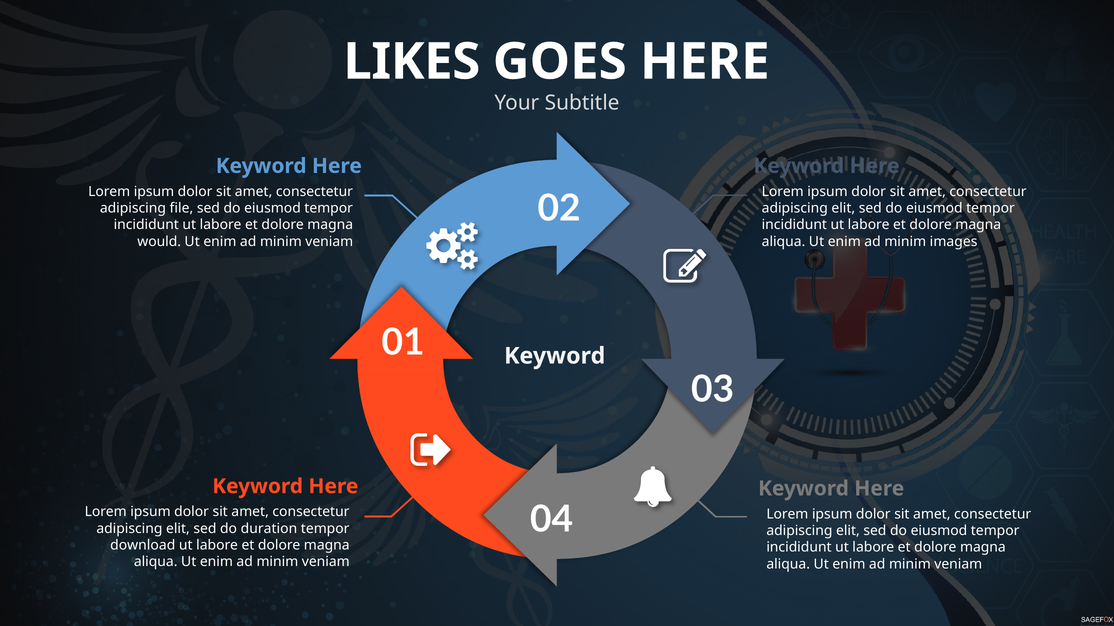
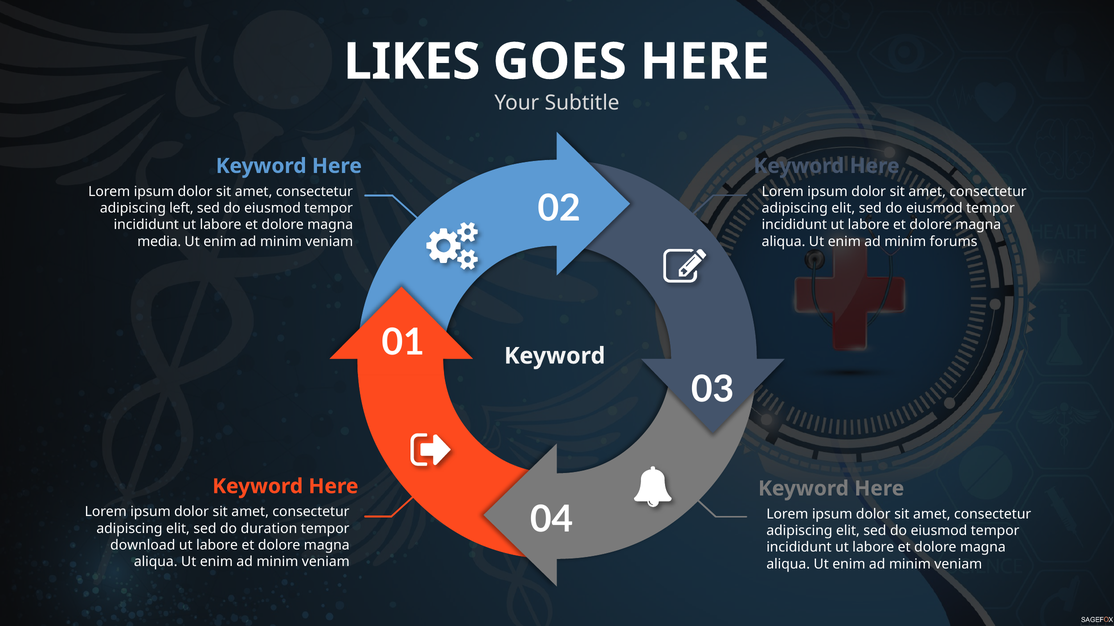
file: file -> left (181, 208)
would: would -> media (159, 242)
images: images -> forums (954, 242)
